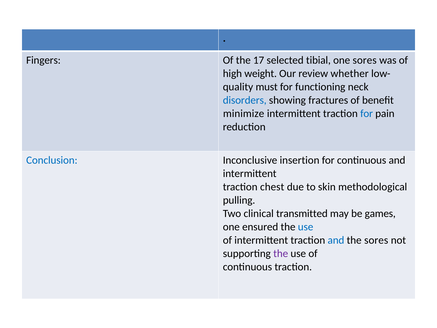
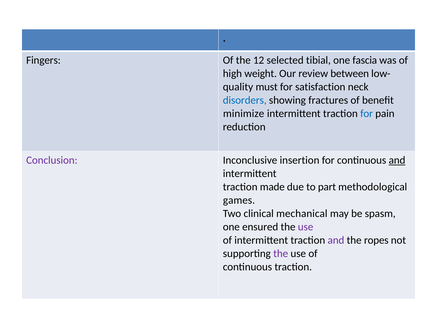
17: 17 -> 12 (259, 60)
one sores: sores -> fascia (365, 60)
whether: whether -> between (350, 73)
functioning: functioning -> satisfaction (320, 87)
Conclusion colour: blue -> purple (52, 160)
and underline: none -> present (397, 160)
chest: chest -> made (272, 187)
skin: skin -> part (327, 187)
pulling: pulling -> games (239, 200)
transmitted: transmitted -> mechanical (302, 213)
games: games -> spasm (380, 213)
use colour: blue -> purple (306, 227)
and colour: blue -> purple (336, 240)
the sores: sores -> ropes (376, 240)
